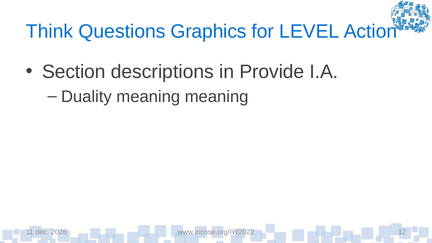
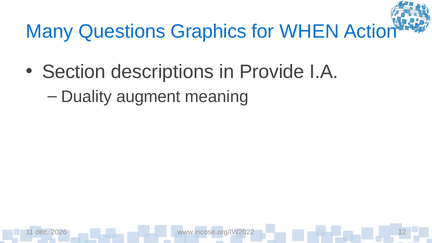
Think: Think -> Many (50, 31)
LEVEL: LEVEL -> WHEN (309, 31)
Duality meaning: meaning -> augment (148, 96)
